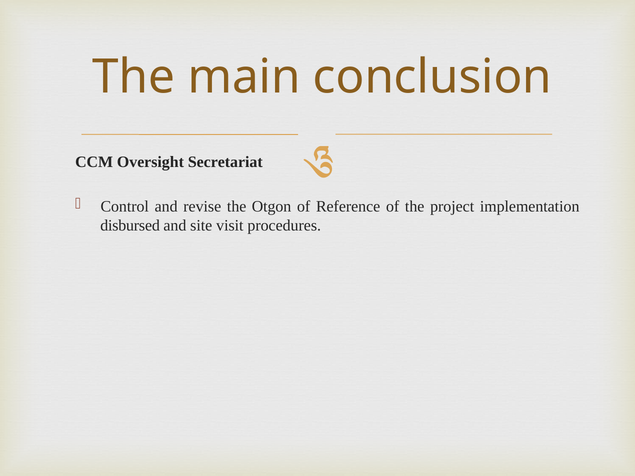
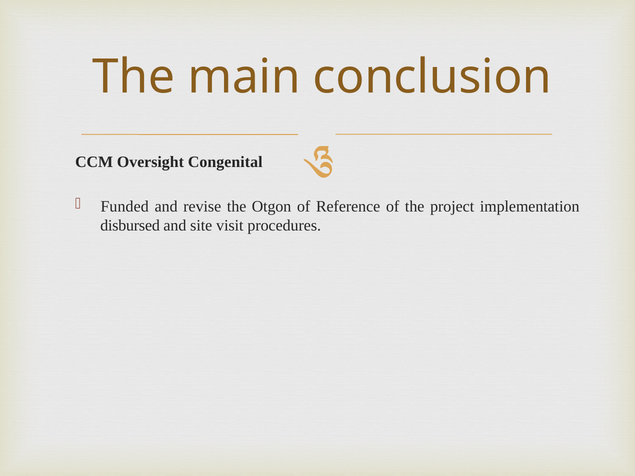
Secretariat: Secretariat -> Congenital (225, 162)
Control: Control -> Funded (125, 206)
